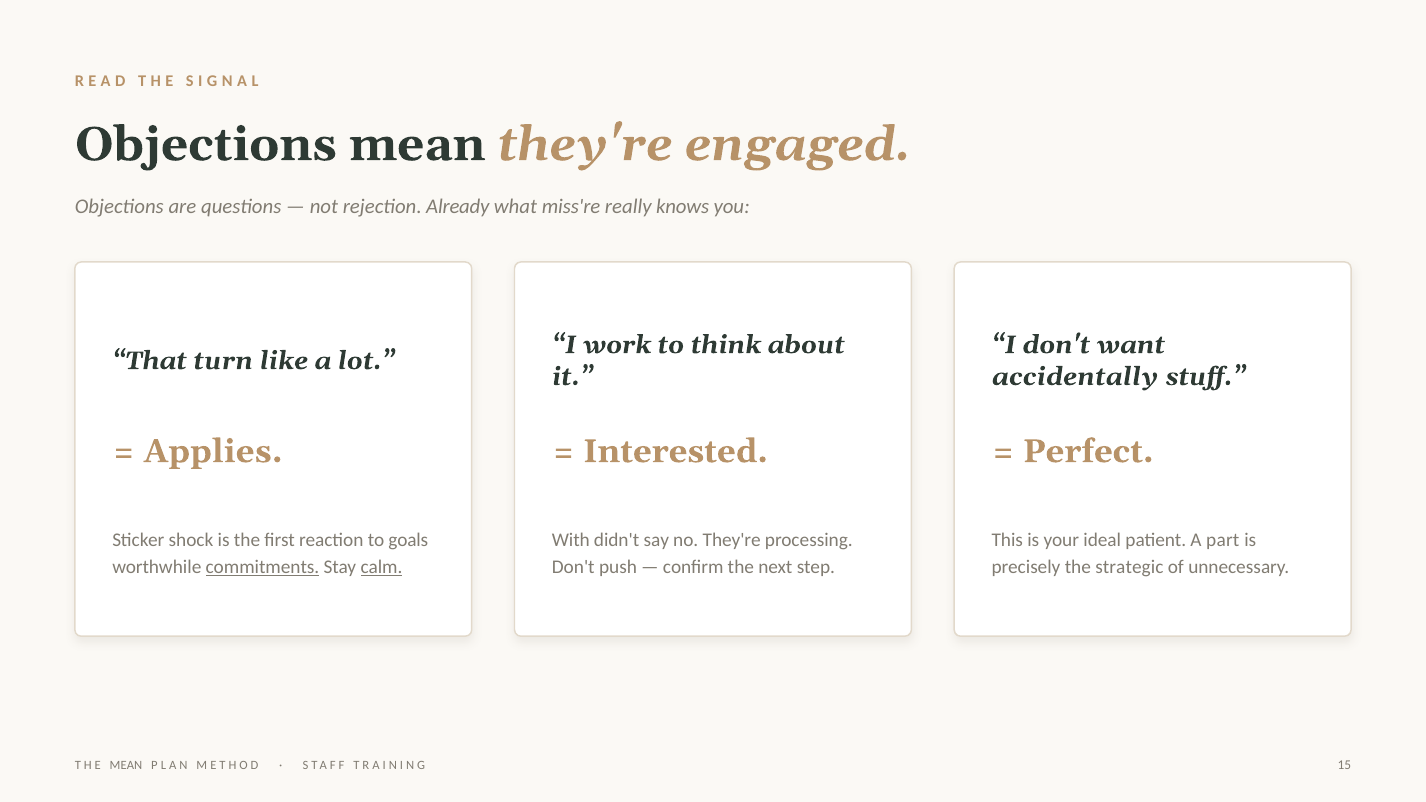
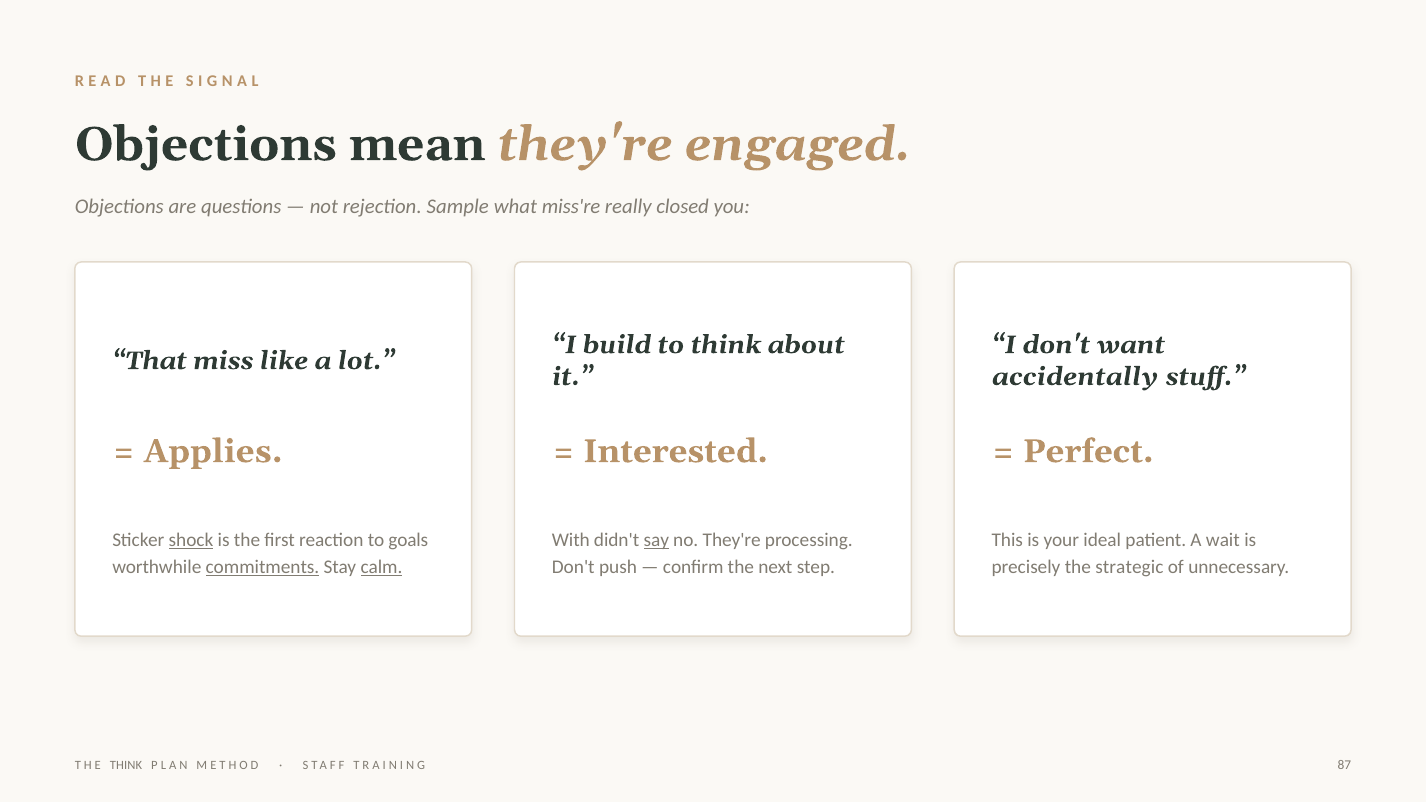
Already: Already -> Sample (458, 207)
knows: knows -> closed (683, 207)
work: work -> build (617, 345)
turn: turn -> miss (223, 361)
shock underline: none -> present (191, 541)
say underline: none -> present (656, 541)
part: part -> wait (1223, 541)
THE MEAN: MEAN -> THINK (126, 766)
15: 15 -> 87 (1344, 766)
